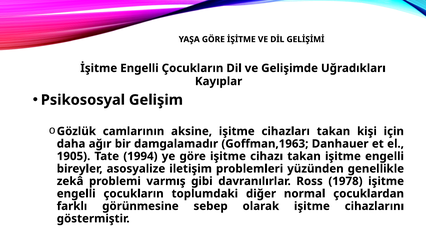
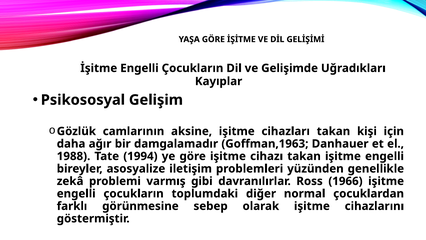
1905: 1905 -> 1988 (74, 156)
1978: 1978 -> 1966 (345, 181)
